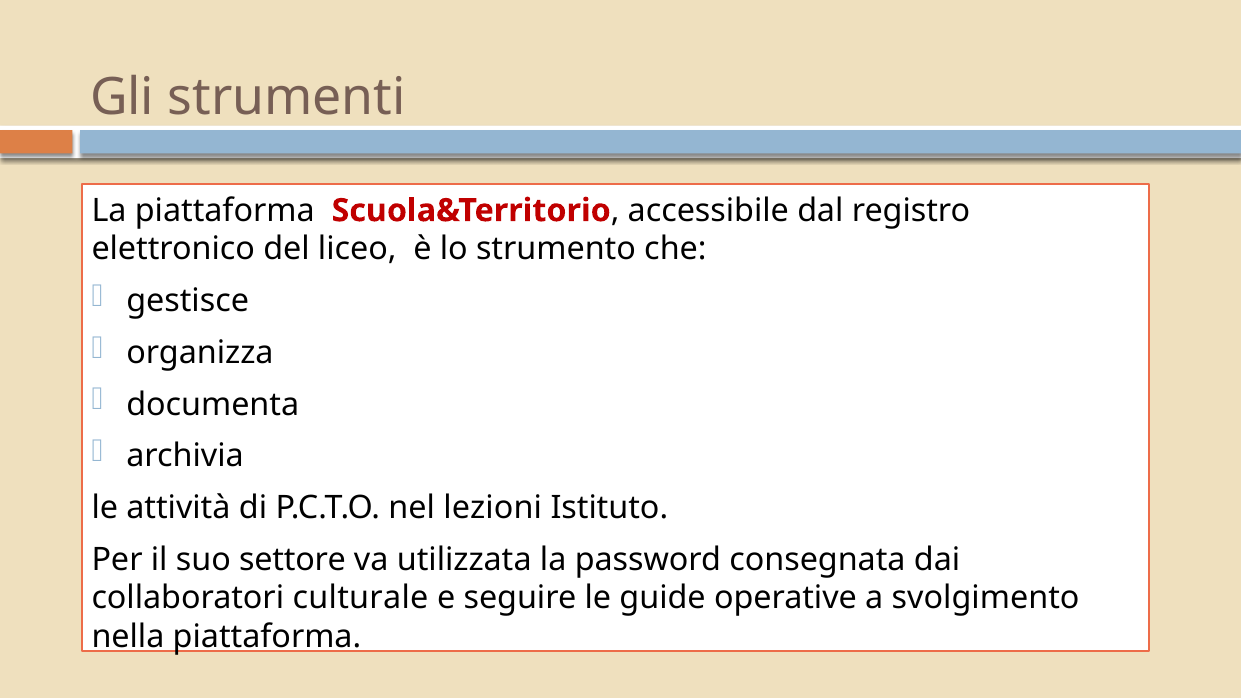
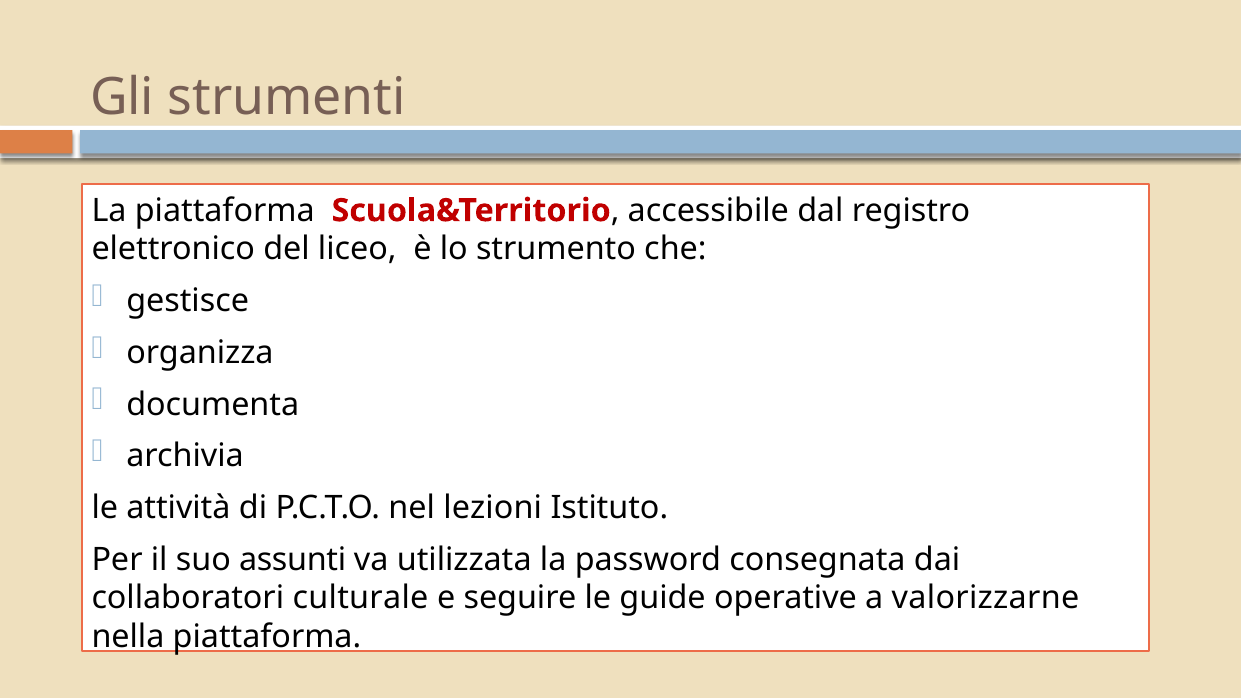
settore: settore -> assunti (293, 560)
svolgimento: svolgimento -> valorizzarne (986, 598)
